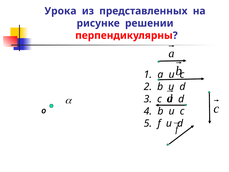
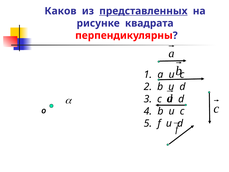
Урока: Урока -> Каков (60, 11)
представленных underline: none -> present (143, 11)
решении: решении -> квадрата (149, 23)
